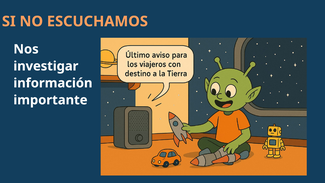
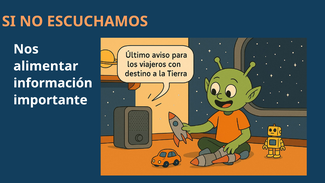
investigar: investigar -> alimentar (46, 66)
